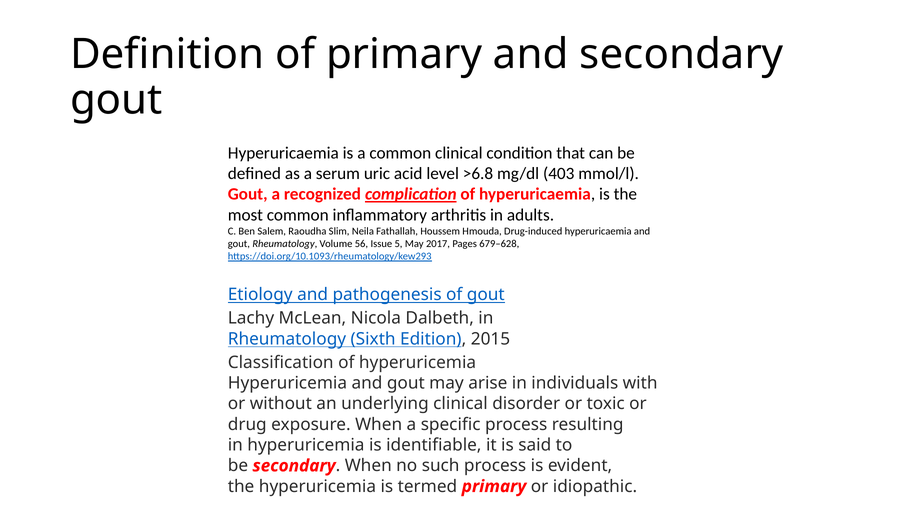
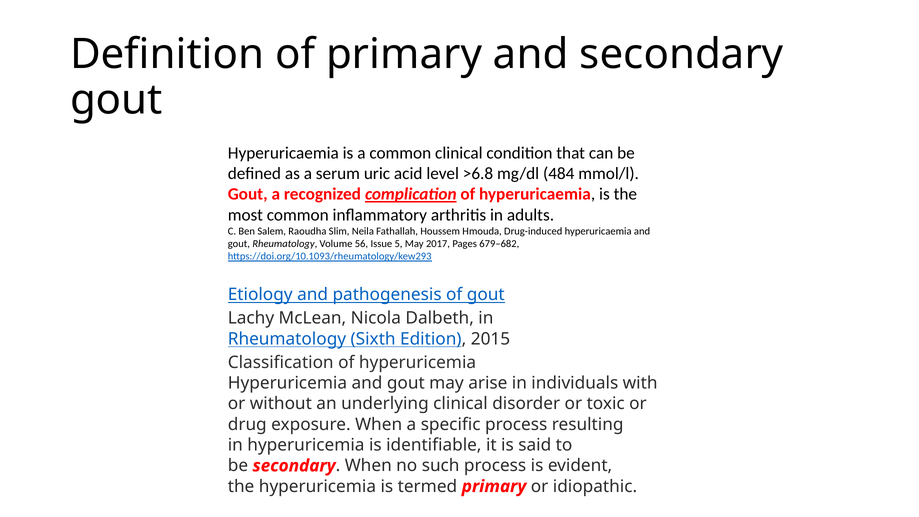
403: 403 -> 484 (559, 174)
679–628: 679–628 -> 679–682 (499, 244)
